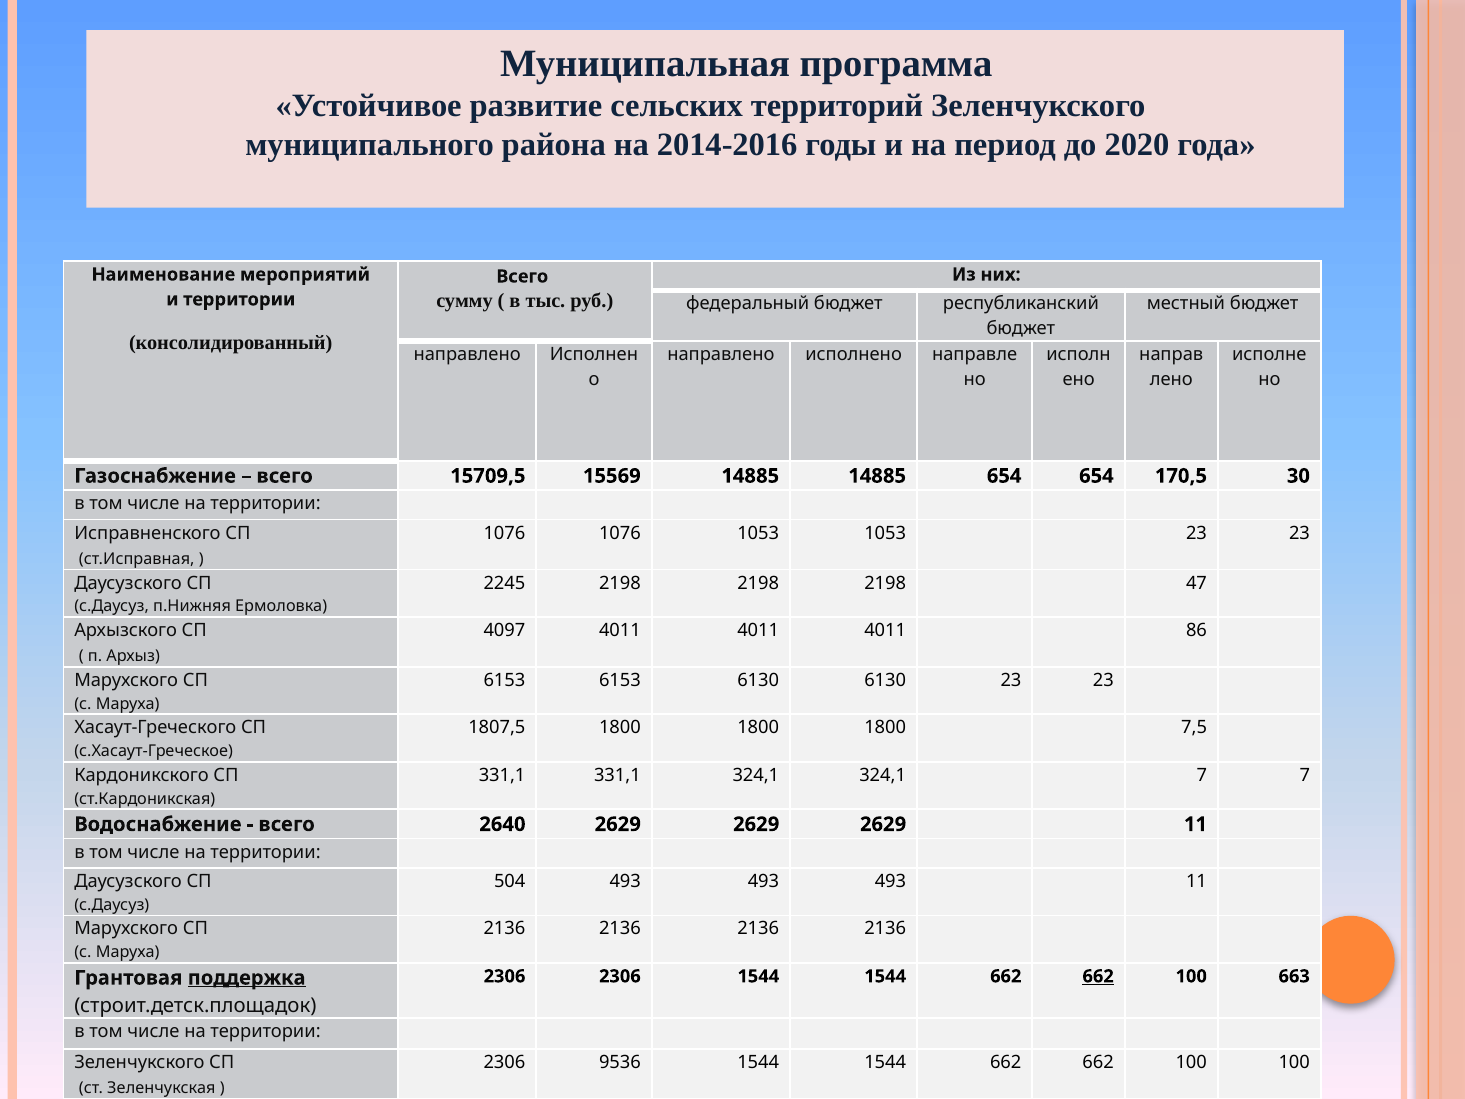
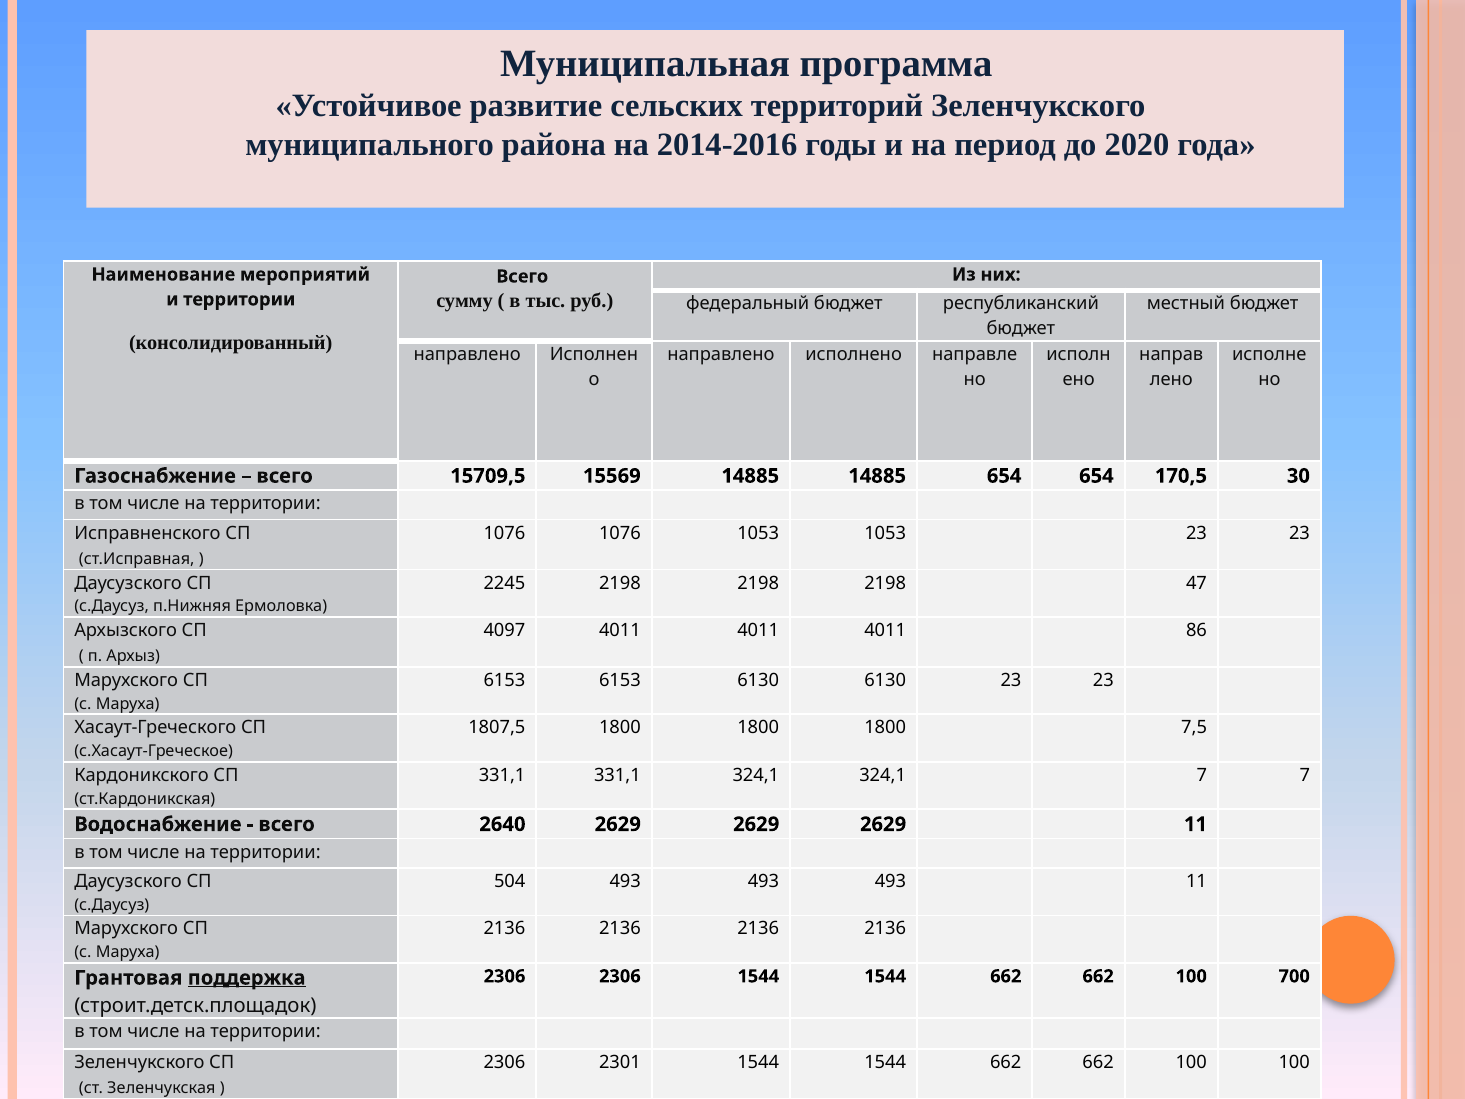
662 underline: present -> none (1098, 976)
663: 663 -> 700 (1294, 976)
9536: 9536 -> 2301 (620, 1062)
